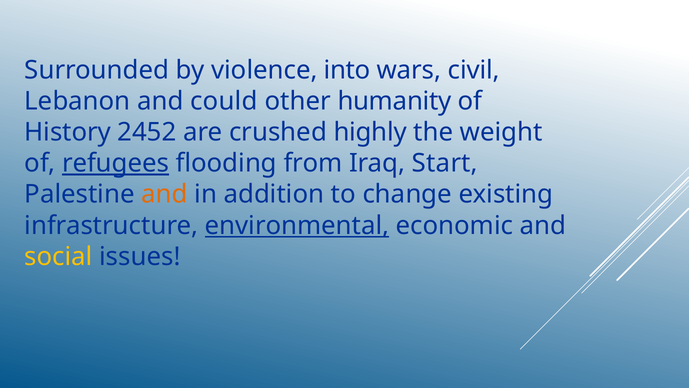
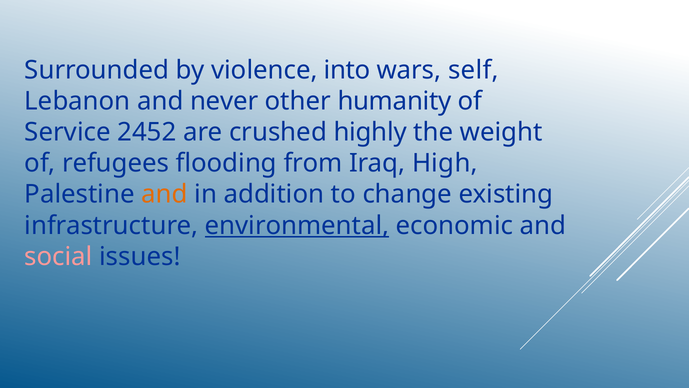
civil: civil -> self (474, 70)
could: could -> never (224, 101)
History: History -> Service (68, 132)
refugees underline: present -> none (116, 163)
Start: Start -> High (445, 163)
social colour: yellow -> pink (59, 256)
